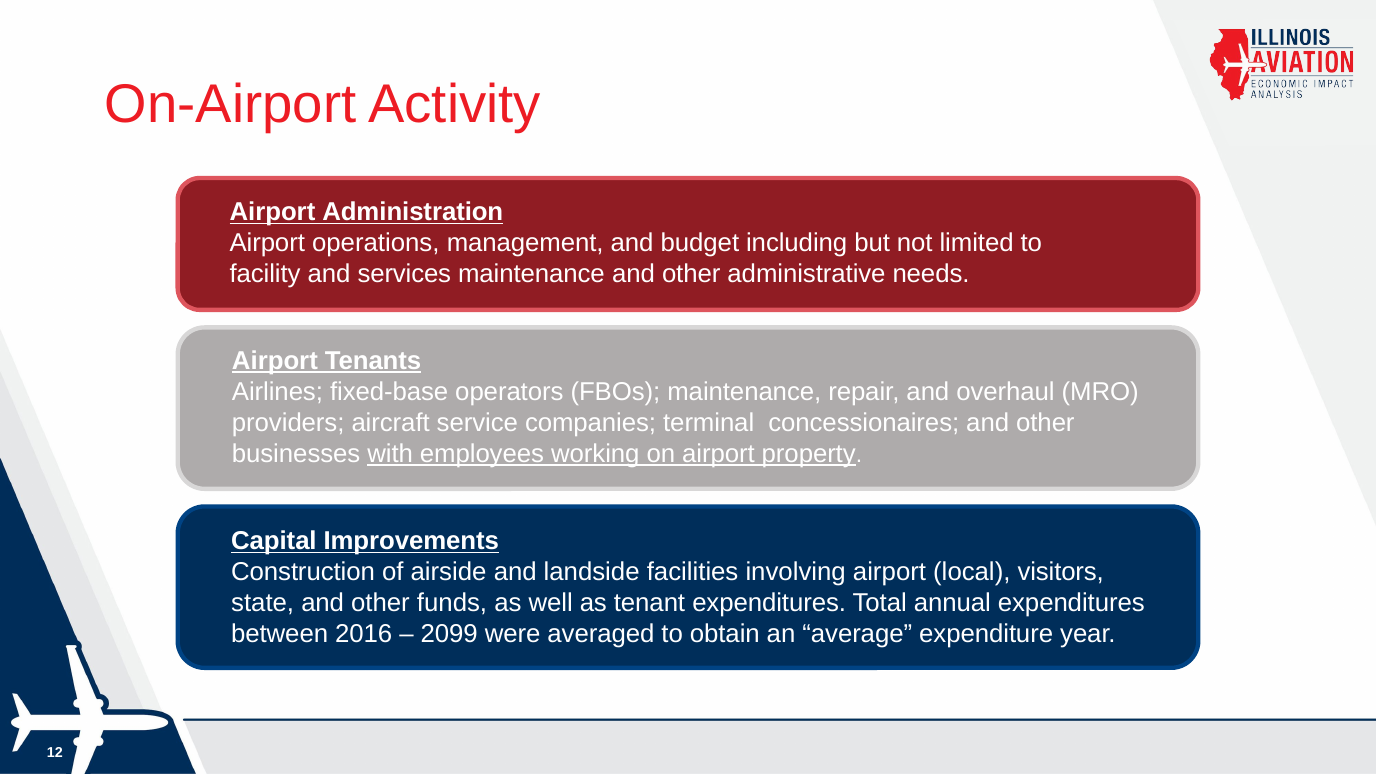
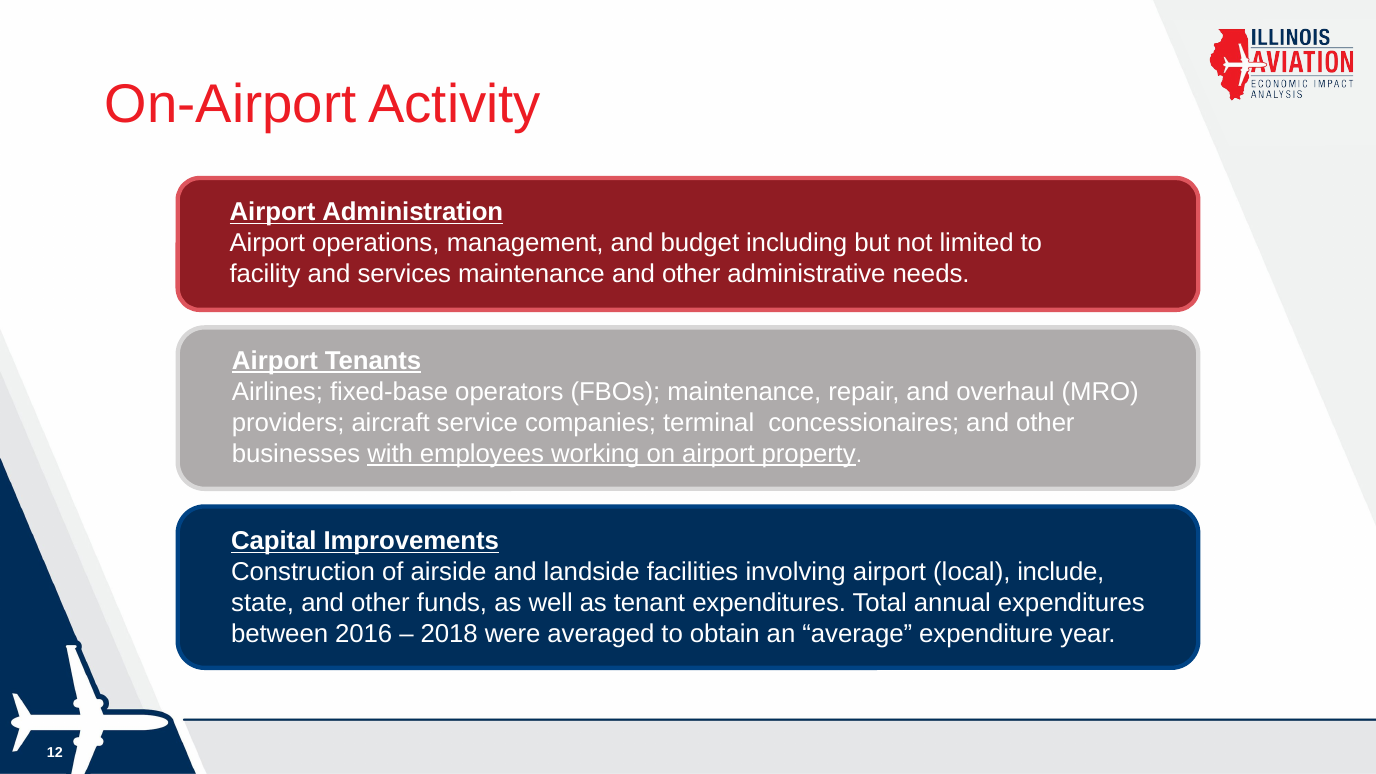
visitors: visitors -> include (1061, 572)
2099: 2099 -> 2018 (449, 634)
